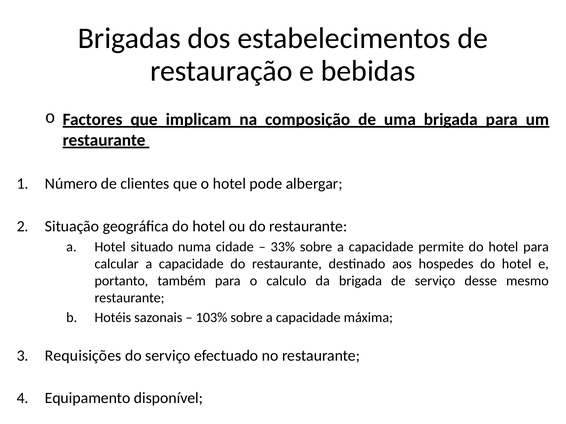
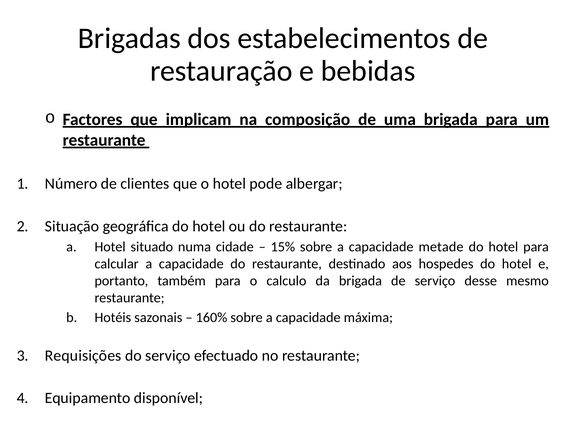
33%: 33% -> 15% (283, 247)
permite: permite -> metade (441, 247)
103%: 103% -> 160% (211, 318)
